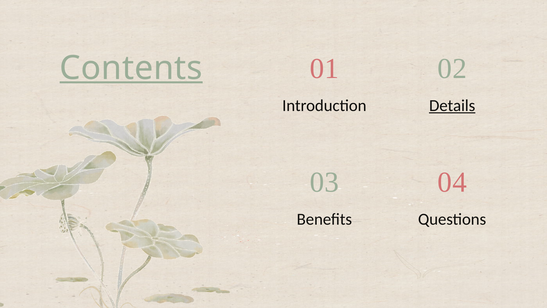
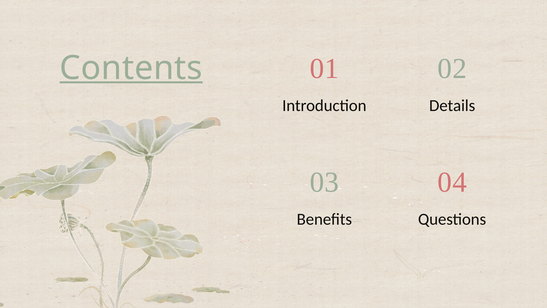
Details underline: present -> none (452, 106)
